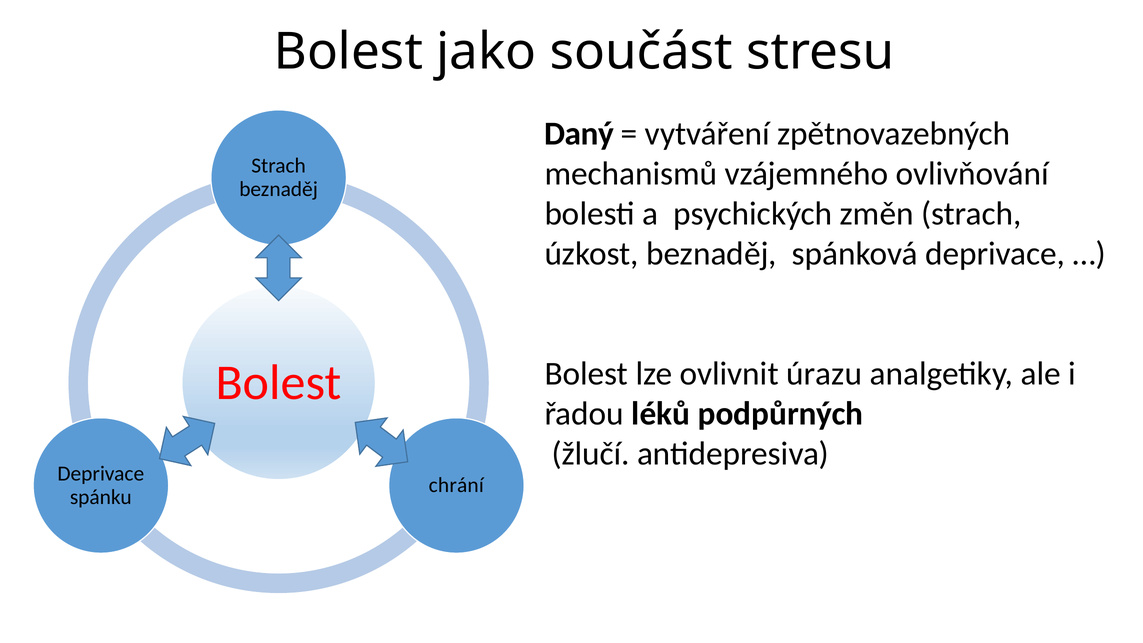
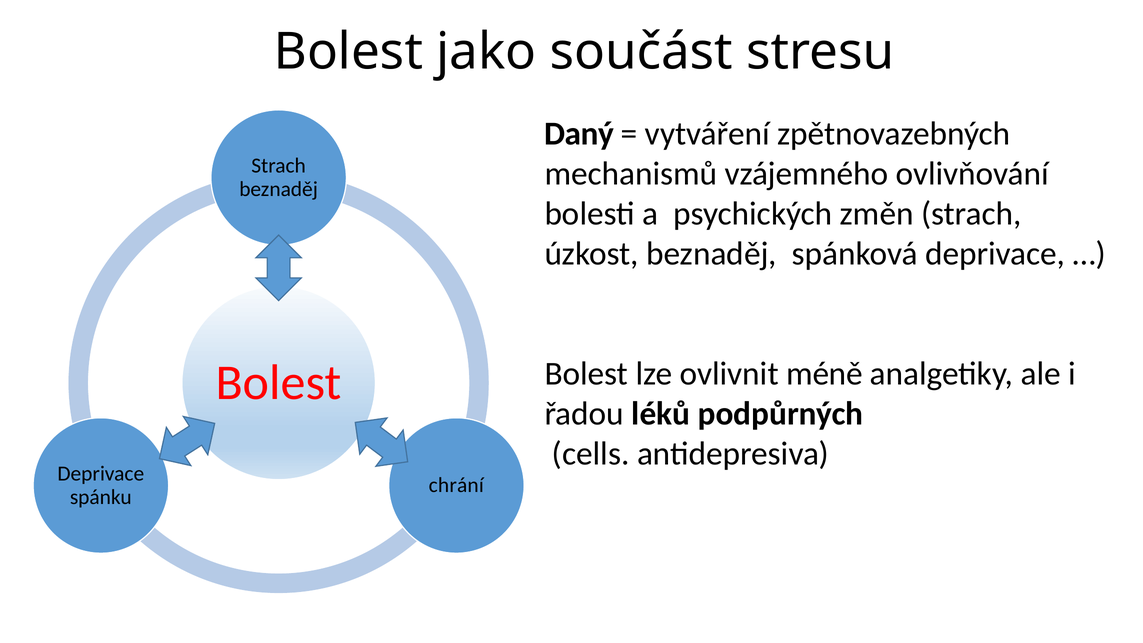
úrazu: úrazu -> méně (824, 374)
žlučí: žlučí -> cells (591, 454)
